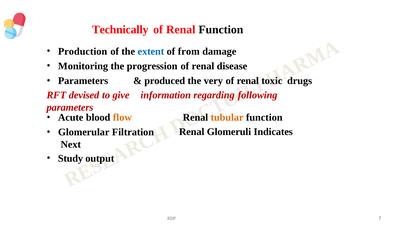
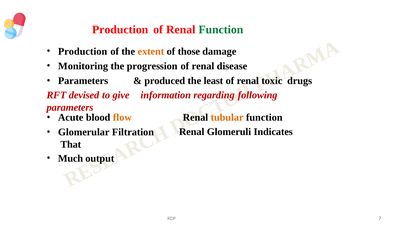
Technically: Technically -> Production (120, 30)
Function colour: black -> green (221, 30)
extent colour: blue -> orange (151, 51)
from: from -> those (189, 51)
very: very -> least (213, 81)
Next: Next -> That (71, 144)
Study: Study -> Much (70, 158)
